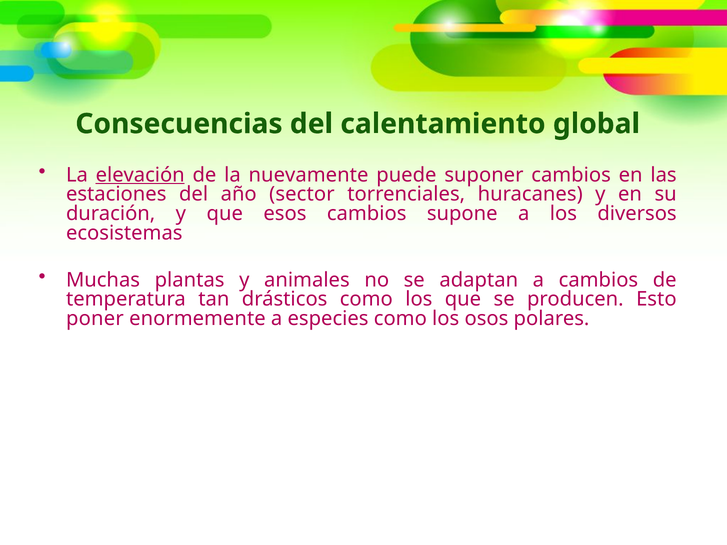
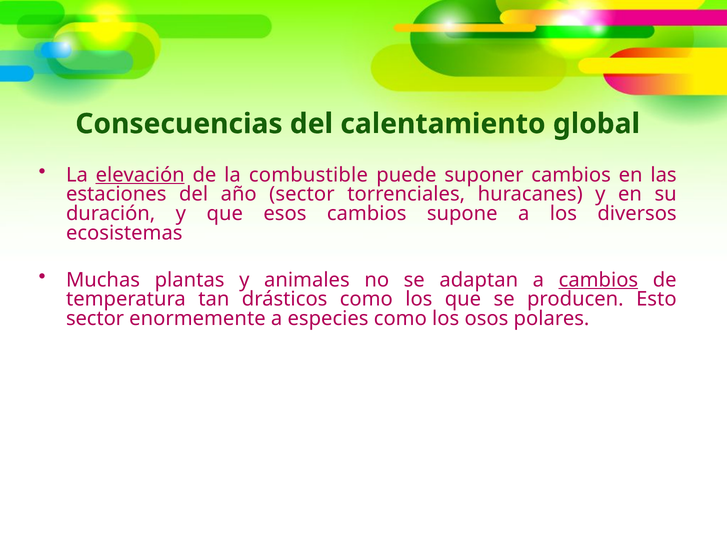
nuevamente: nuevamente -> combustible (308, 175)
cambios underline: none -> present (598, 280)
poner: poner -> sector (95, 319)
